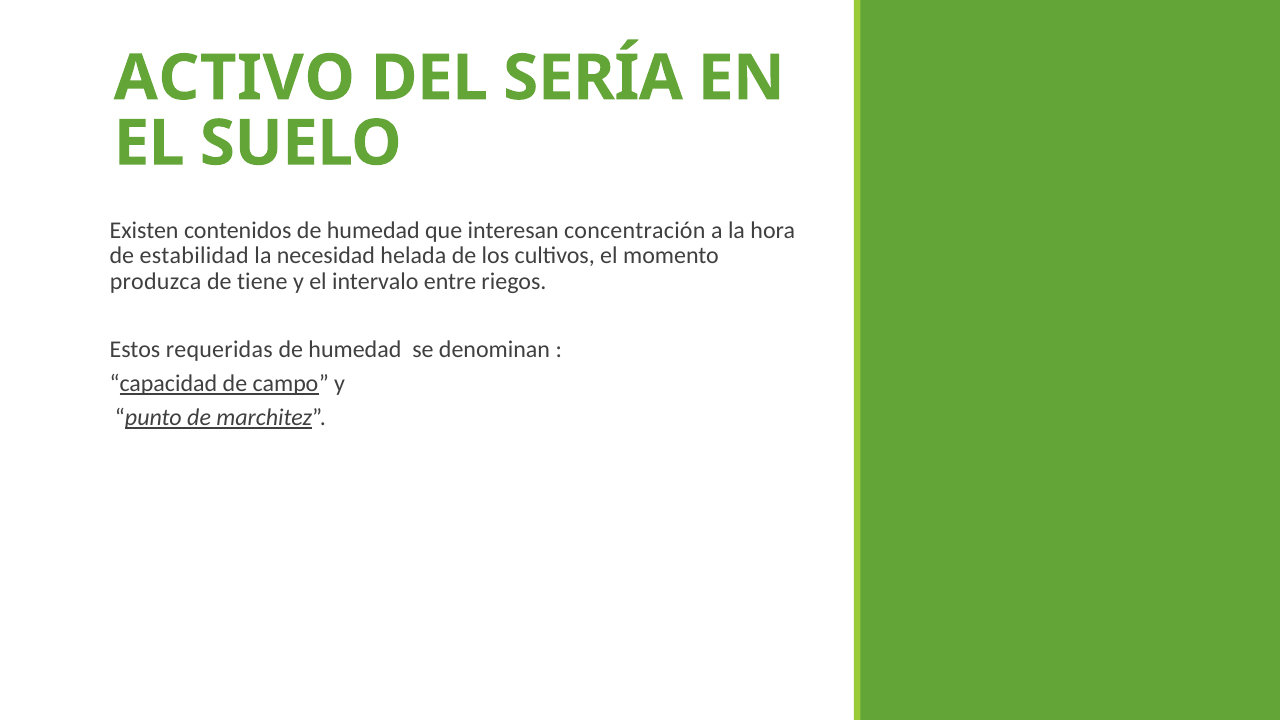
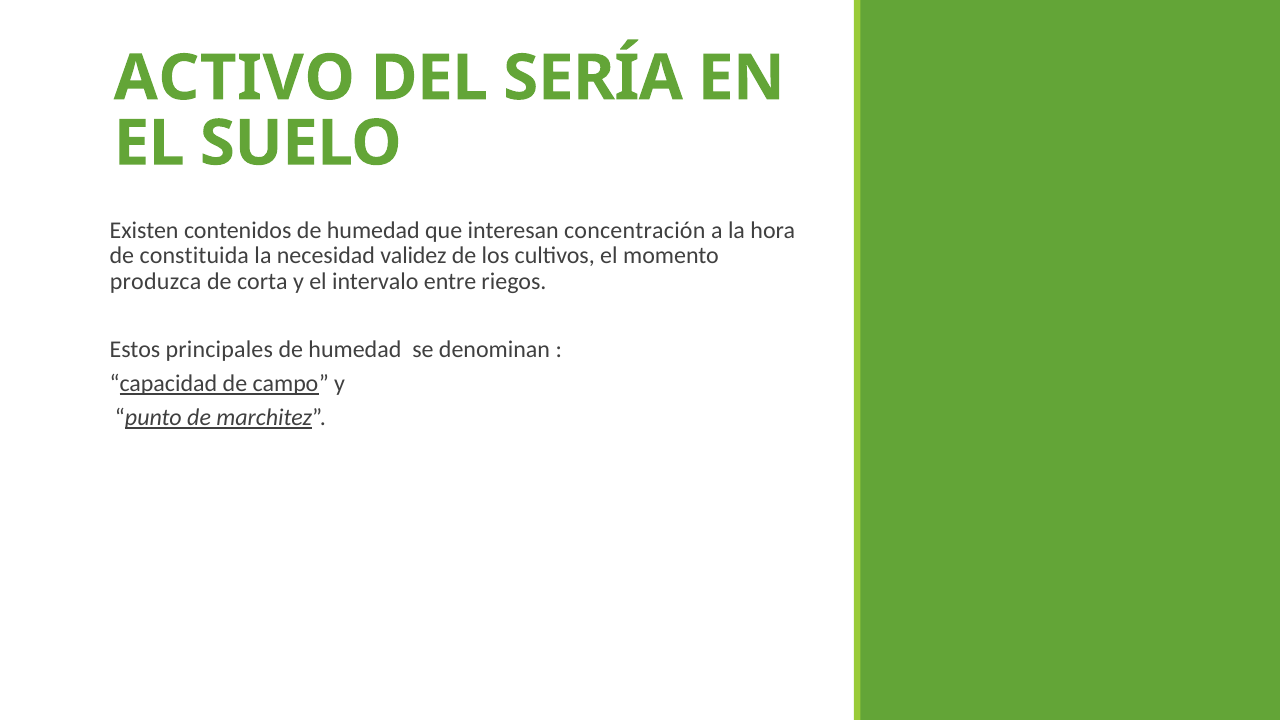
estabilidad: estabilidad -> constituida (194, 256)
helada: helada -> validez (413, 256)
tiene: tiene -> corta (262, 282)
requeridas: requeridas -> principales (219, 350)
